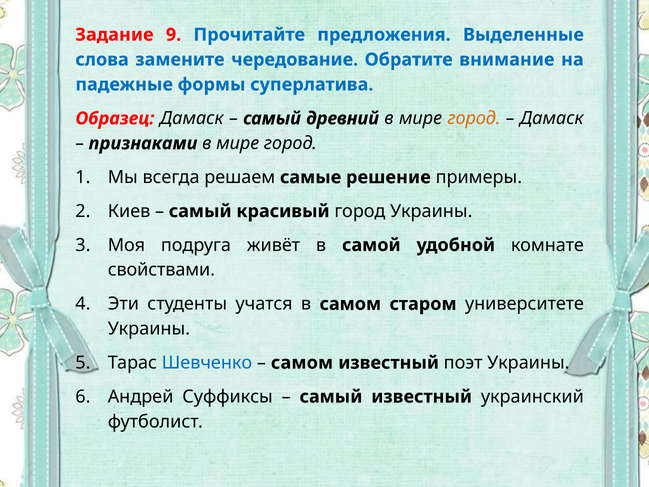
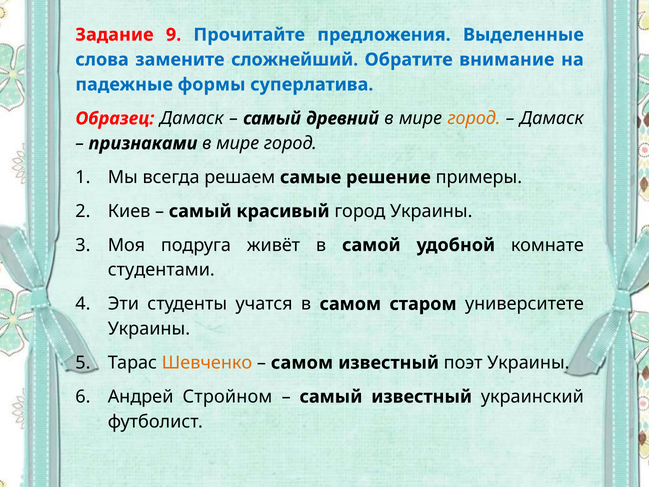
чередование: чередование -> сложнейший (295, 60)
свойствами: свойствами -> студентами (161, 270)
Шевченко colour: blue -> orange (207, 363)
Суффиксы: Суффиксы -> Стройном (227, 397)
